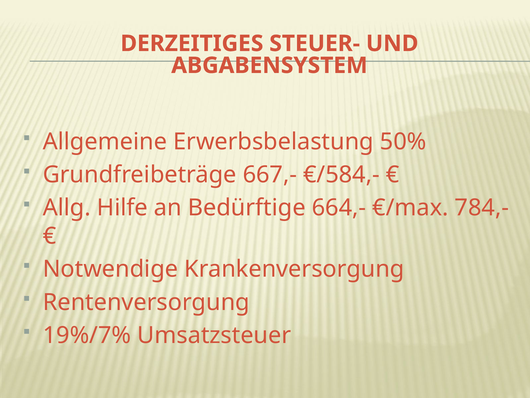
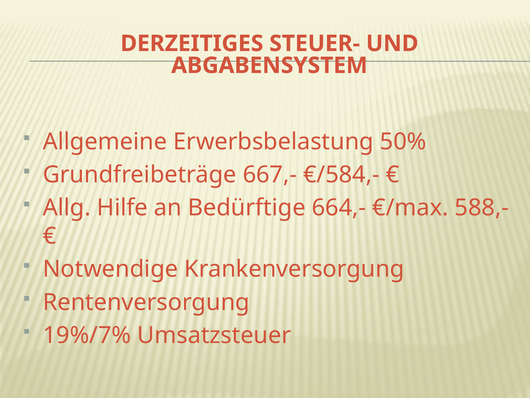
784,-: 784,- -> 588,- (482, 208)
